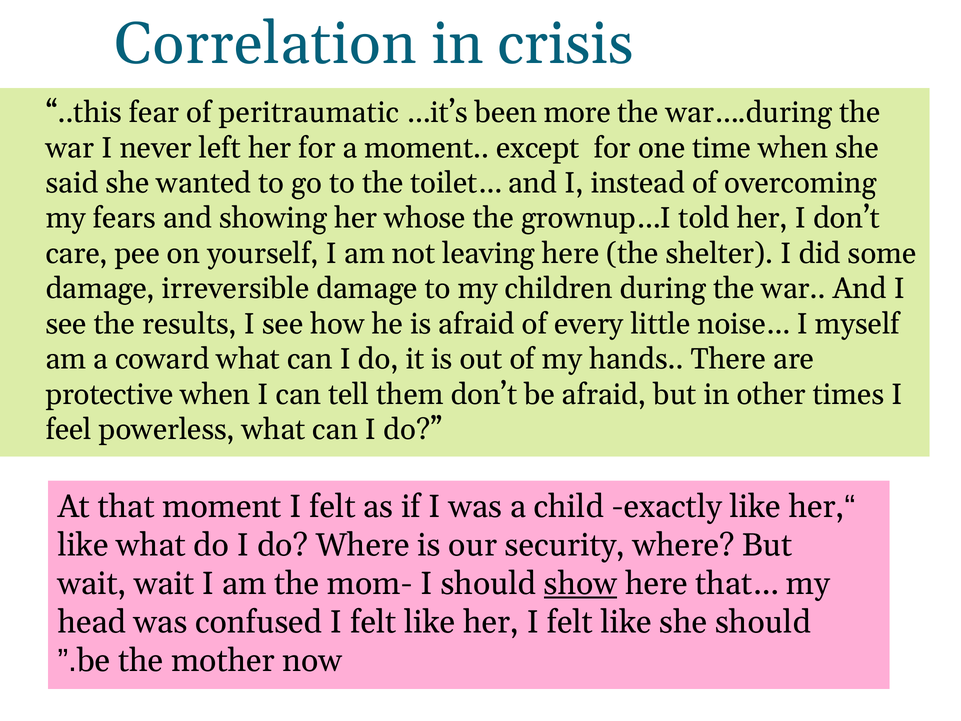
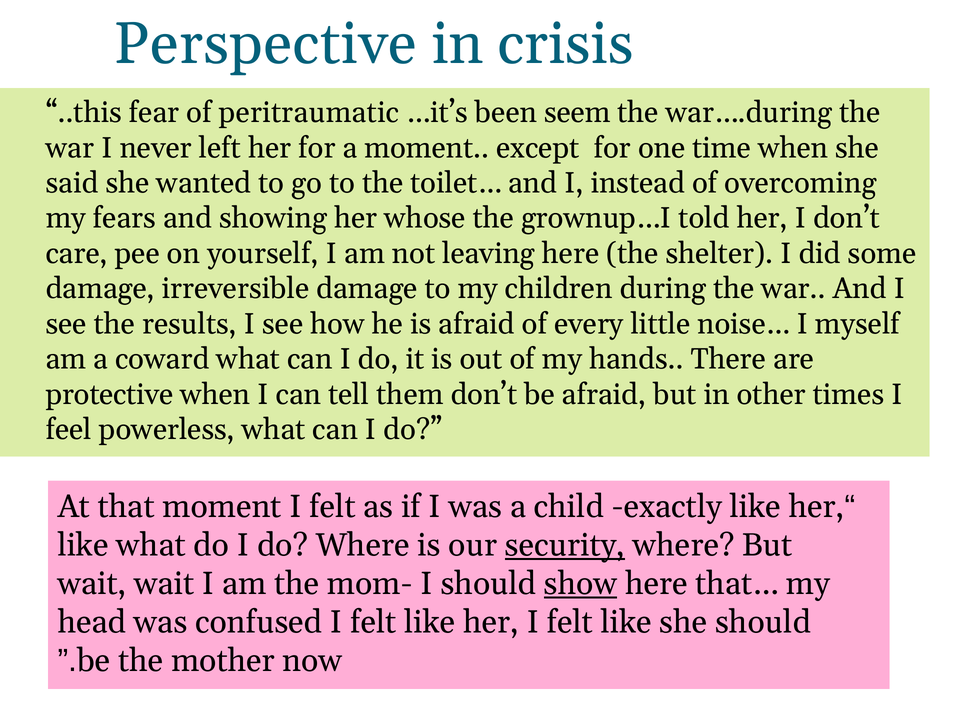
Correlation: Correlation -> Perspective (265, 44)
more: more -> seem (577, 113)
security underline: none -> present (565, 545)
